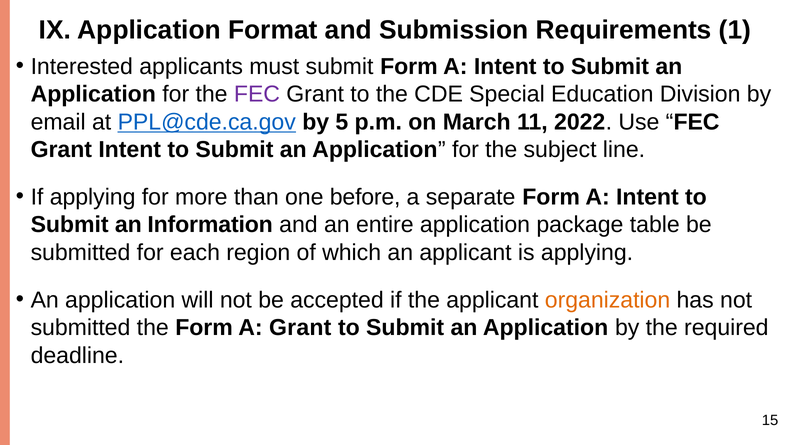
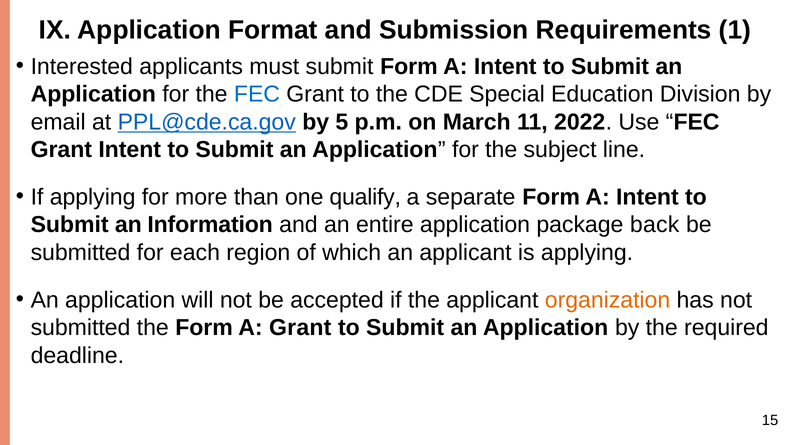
FEC colour: purple -> blue (257, 94)
before: before -> qualify (365, 197)
table: table -> back (655, 225)
